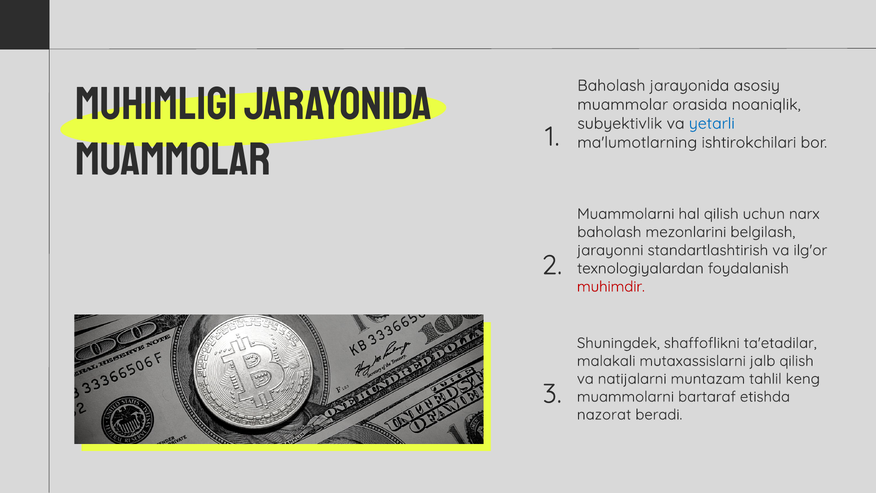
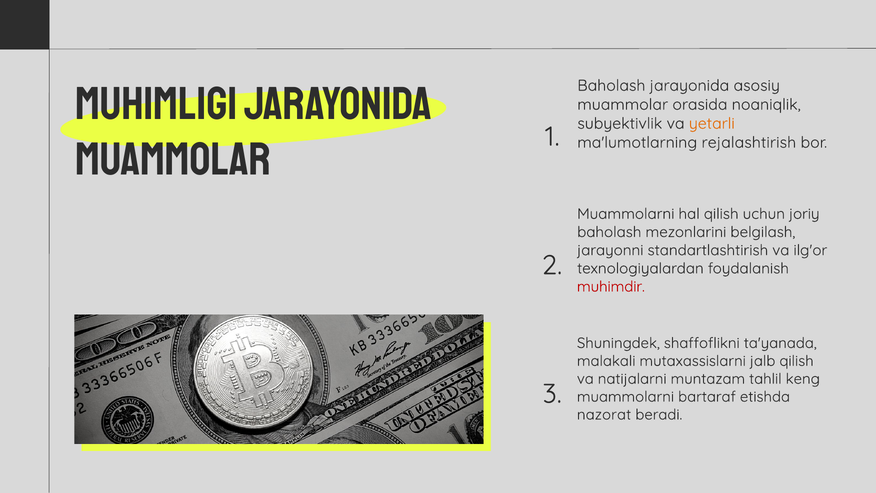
yetarli colour: blue -> orange (712, 123)
ishtirokchilari: ishtirokchilari -> rejalashtirish (749, 142)
narx: narx -> joriy (804, 214)
ta'etadilar: ta'etadilar -> ta'yanada (780, 343)
